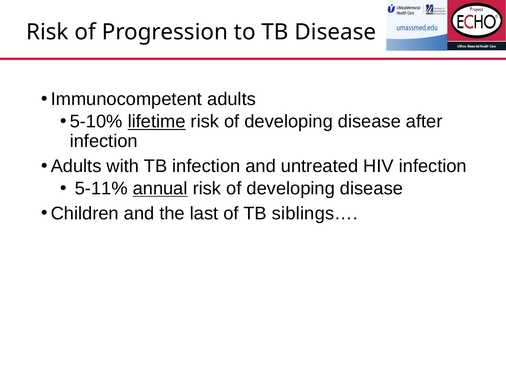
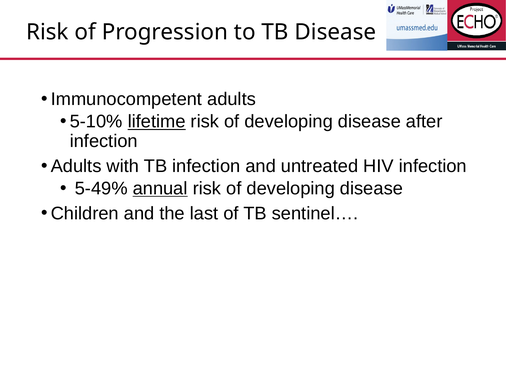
5-11%: 5-11% -> 5-49% (101, 189)
siblings…: siblings… -> sentinel… (315, 214)
